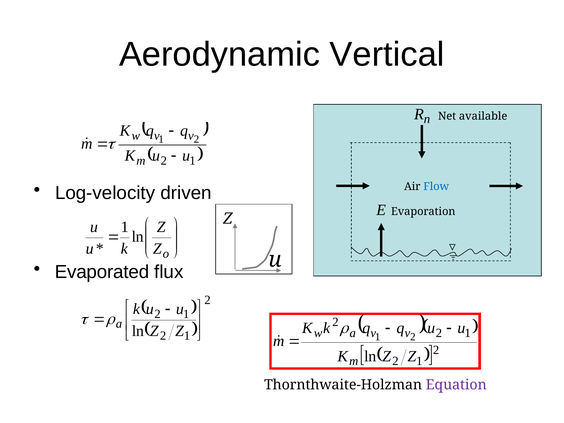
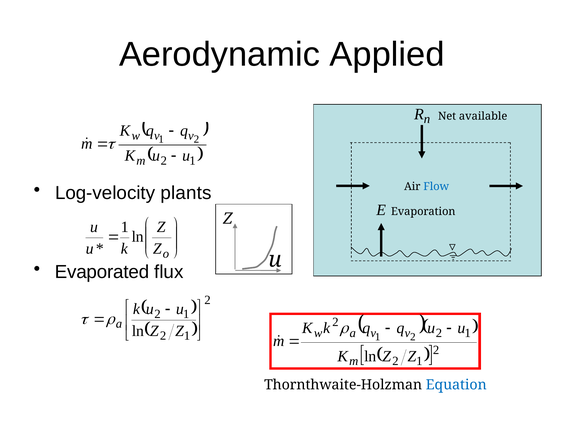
Vertical: Vertical -> Applied (387, 55)
driven: driven -> plants (186, 193)
Equation colour: purple -> blue (456, 385)
